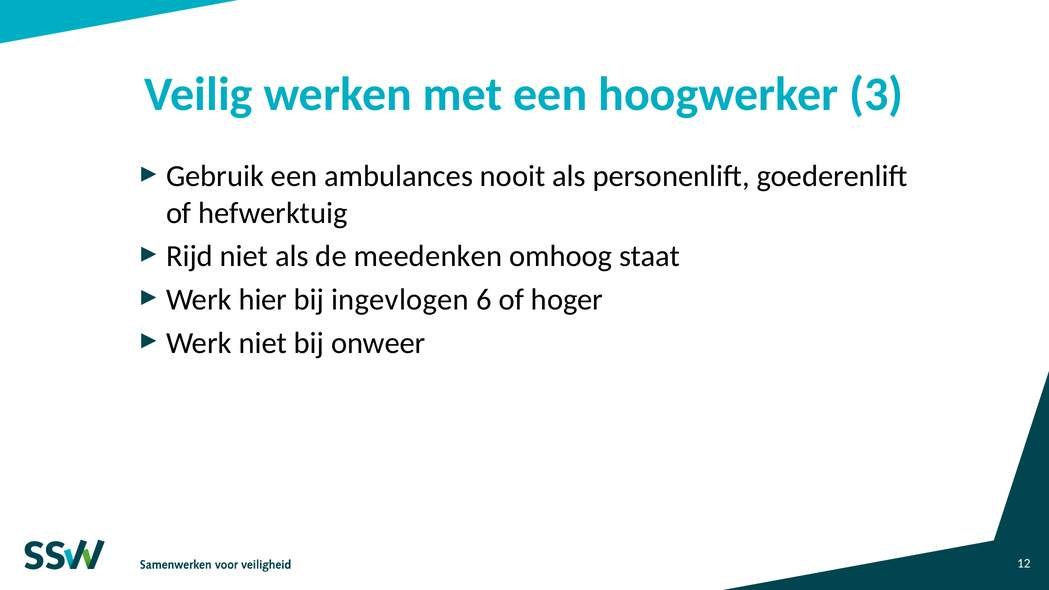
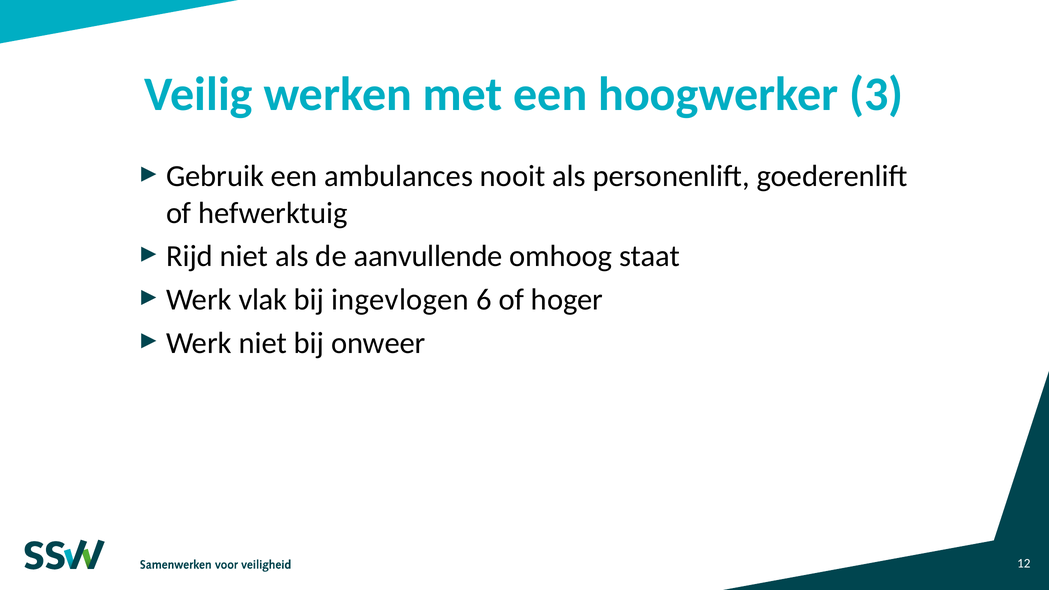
meedenken: meedenken -> aanvullende (428, 256)
hier: hier -> vlak (263, 300)
